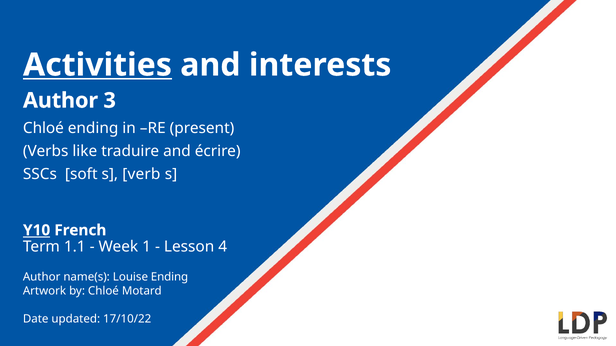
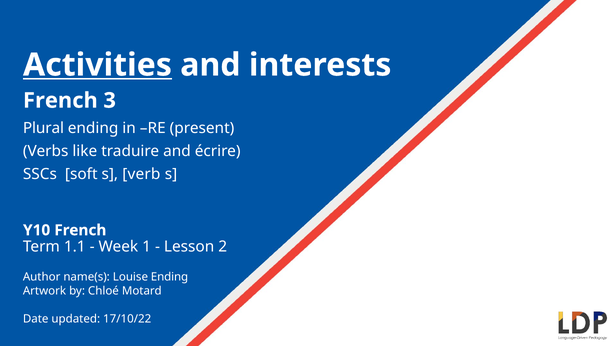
Author: Author -> French (60, 101)
Chloé: Chloé -> Plural (43, 129)
Y10 underline: present -> none (37, 231)
4: 4 -> 2 (223, 247)
